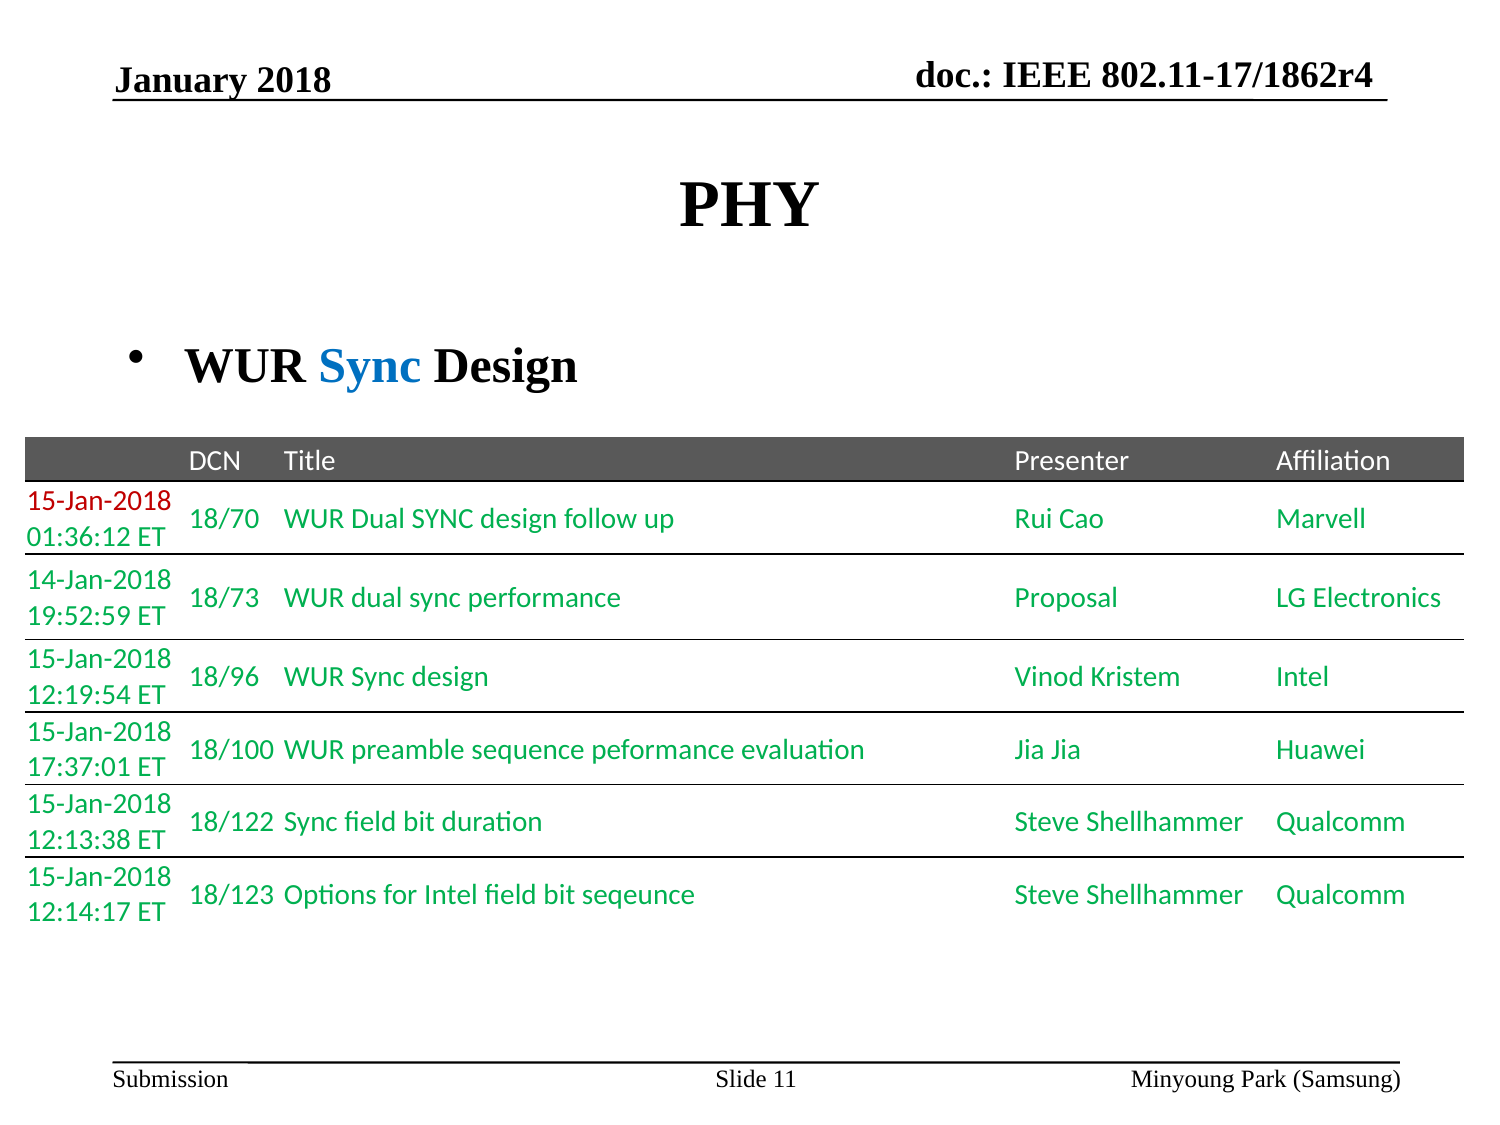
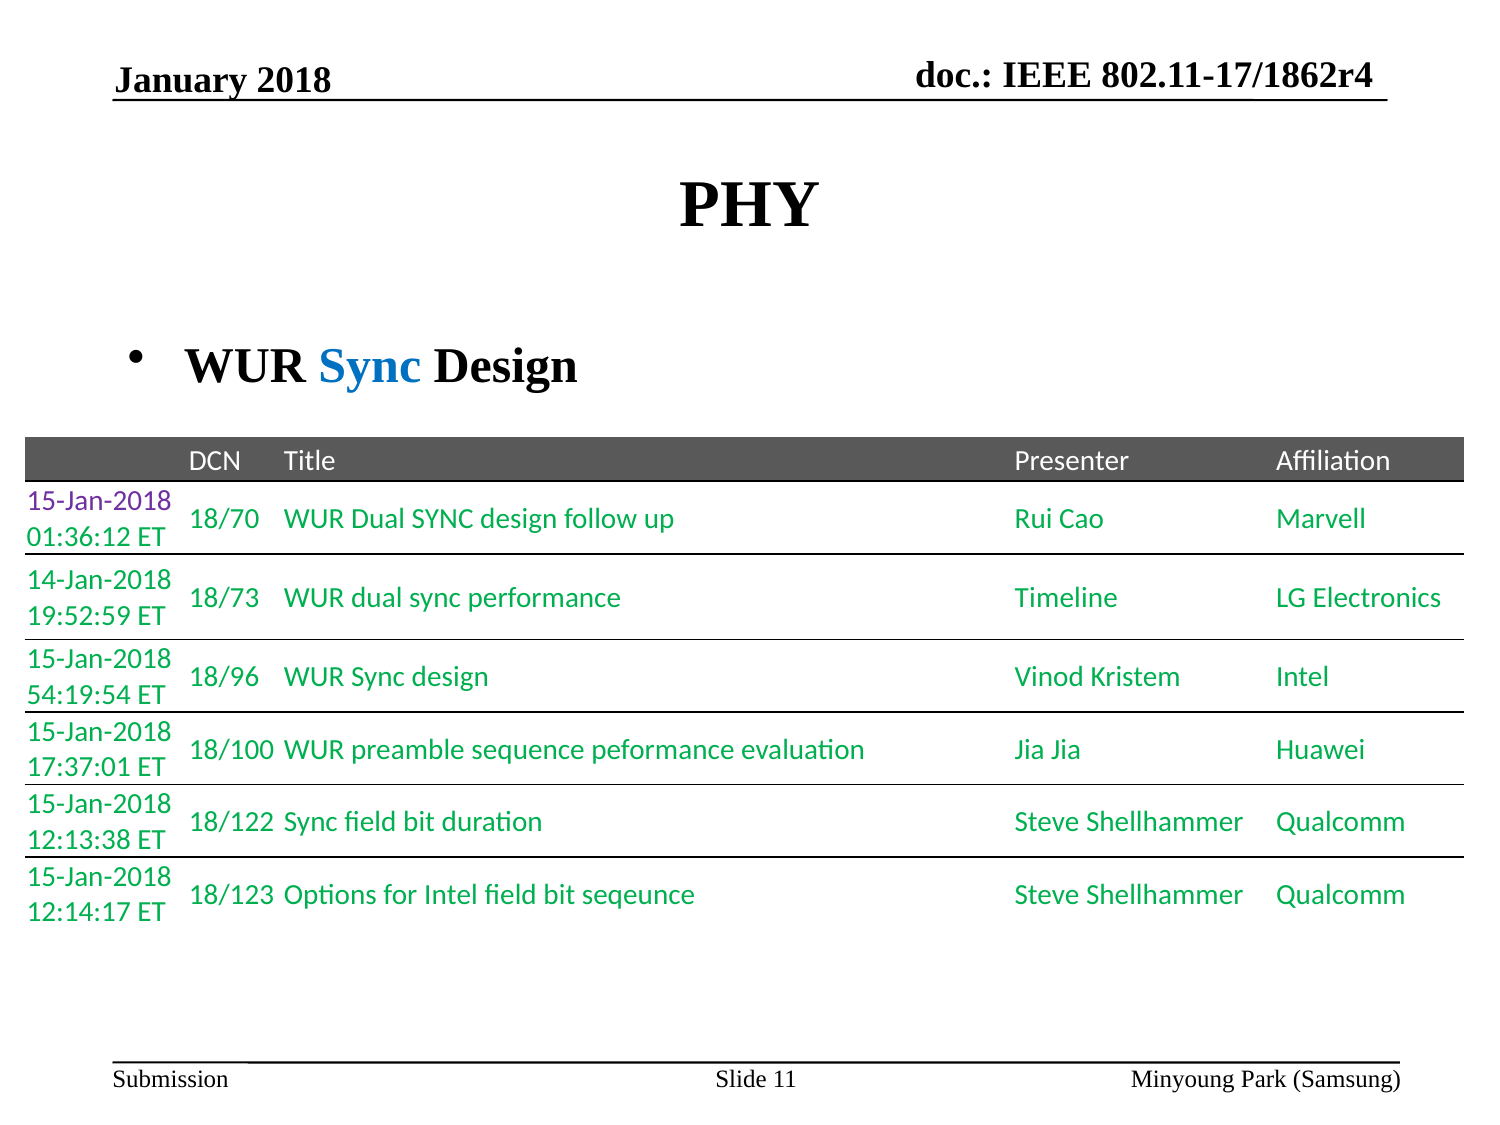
15-Jan-2018 colour: red -> purple (99, 501)
Proposal: Proposal -> Timeline (1066, 598)
12:19:54: 12:19:54 -> 54:19:54 (79, 695)
